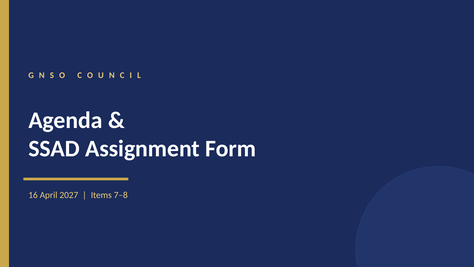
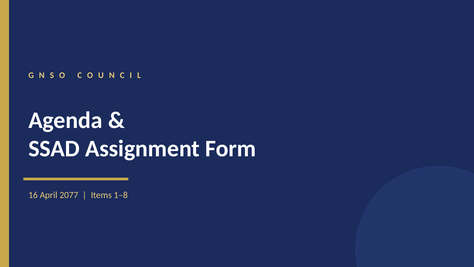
2027: 2027 -> 2077 (69, 195)
7–8: 7–8 -> 1–8 (121, 195)
